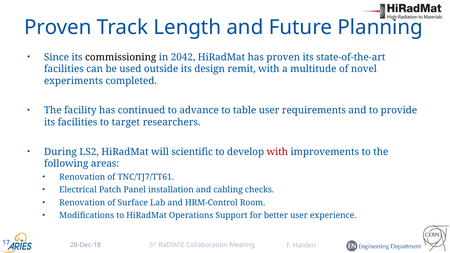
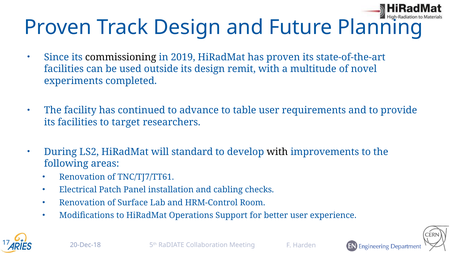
Track Length: Length -> Design (187, 27)
2042: 2042 -> 2019 (183, 57)
scientific: scientific -> standard (192, 152)
with colour: red -> black (277, 152)
